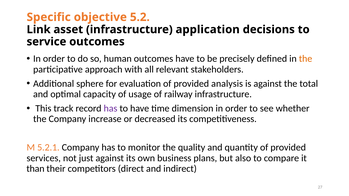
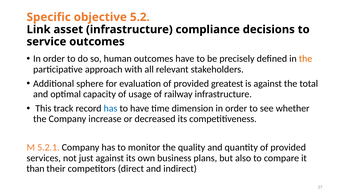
application: application -> compliance (208, 30)
analysis: analysis -> greatest (227, 84)
has colour: purple -> blue (111, 109)
